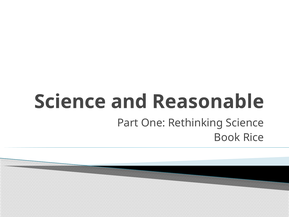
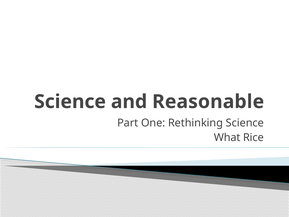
Book: Book -> What (227, 137)
